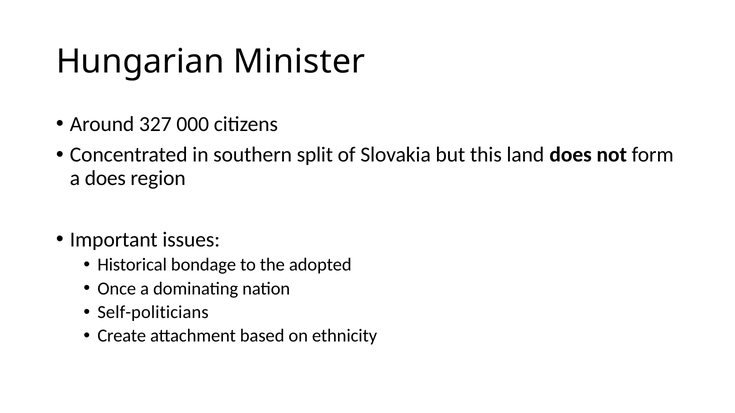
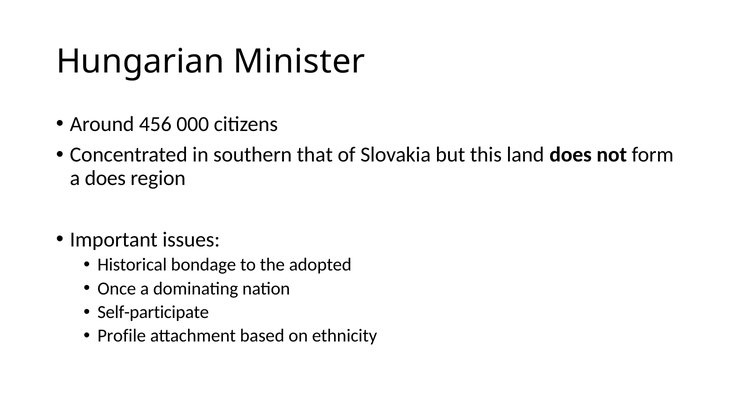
327: 327 -> 456 (155, 124)
split: split -> that (315, 155)
Self-politicians: Self-politicians -> Self-participate (153, 313)
Create: Create -> Profile (122, 336)
